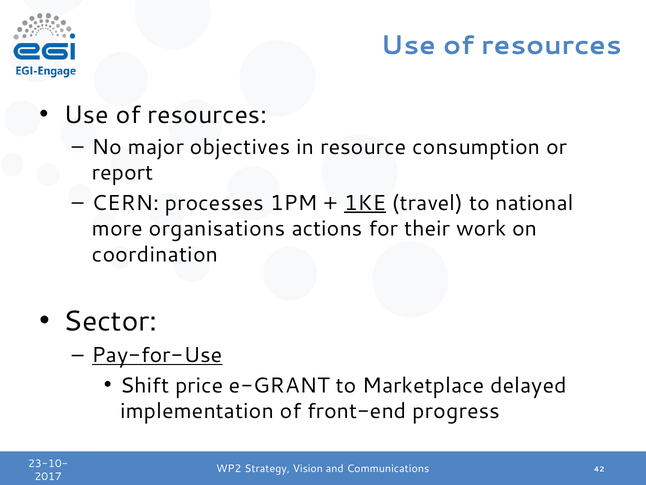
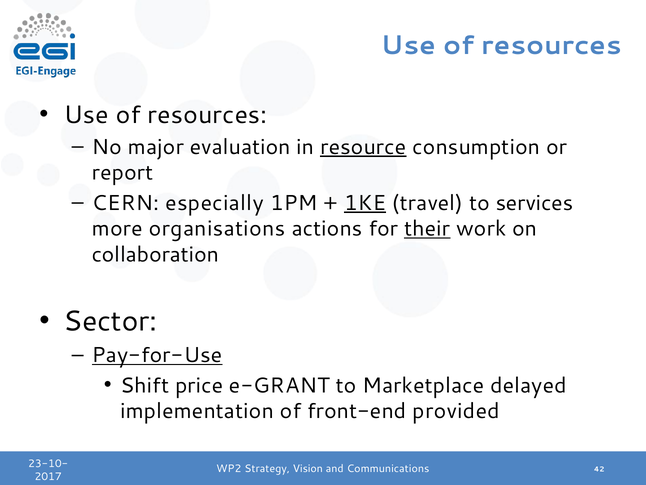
objectives: objectives -> evaluation (240, 147)
resource underline: none -> present (363, 147)
processes: processes -> especially (214, 203)
national: national -> services (534, 203)
their underline: none -> present (427, 229)
coordination: coordination -> collaboration (155, 254)
progress: progress -> provided (456, 411)
